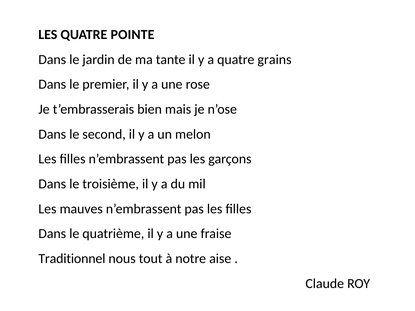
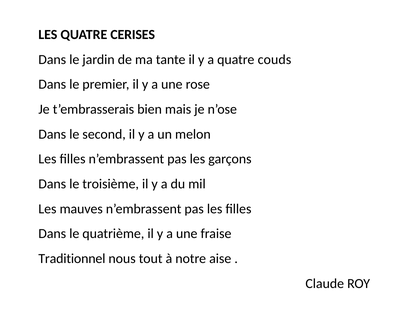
POINTE: POINTE -> CERISES (133, 35)
grains: grains -> couds (274, 60)
